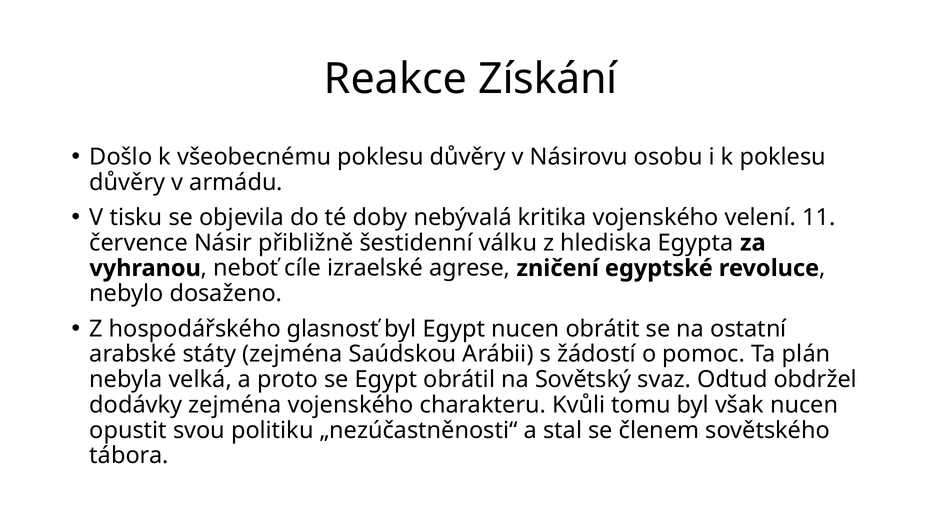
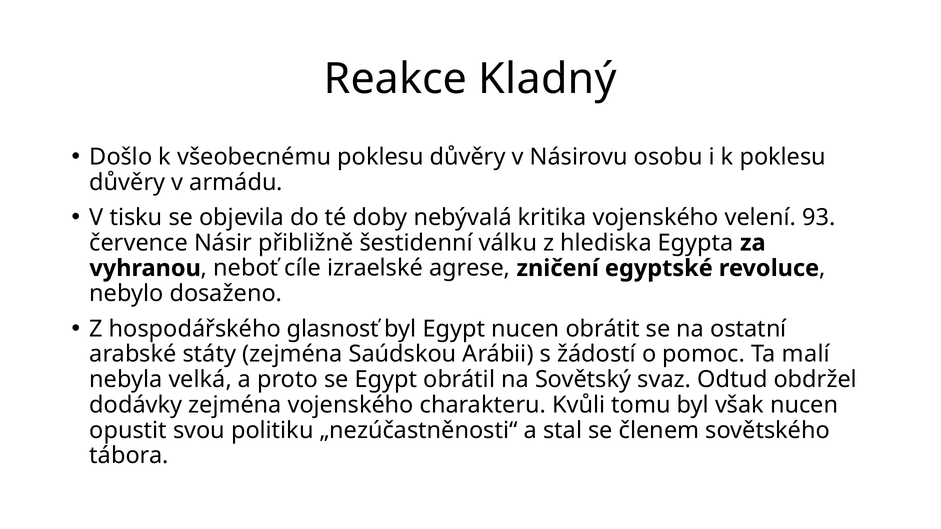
Získání: Získání -> Kladný (548, 79)
11: 11 -> 93 (819, 218)
plán: plán -> malí (806, 354)
